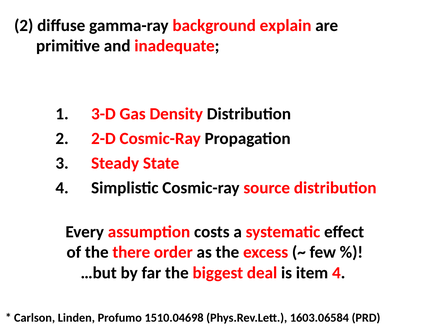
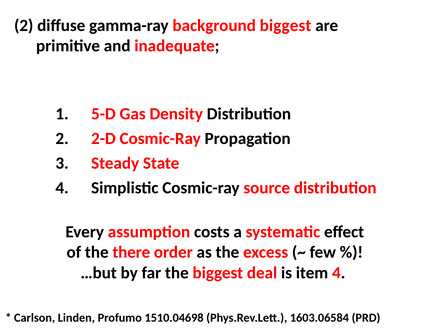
background explain: explain -> biggest (286, 26)
3-D: 3-D -> 5-D (103, 114)
